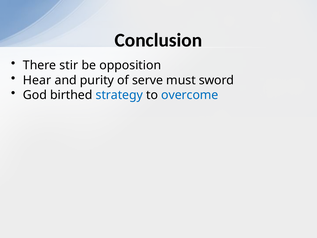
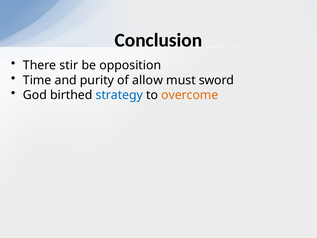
Hear: Hear -> Time (37, 80)
serve: serve -> allow (148, 80)
overcome colour: blue -> orange (190, 95)
